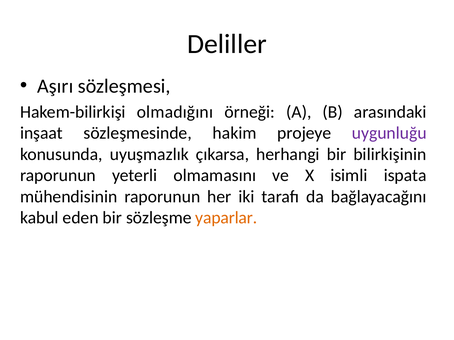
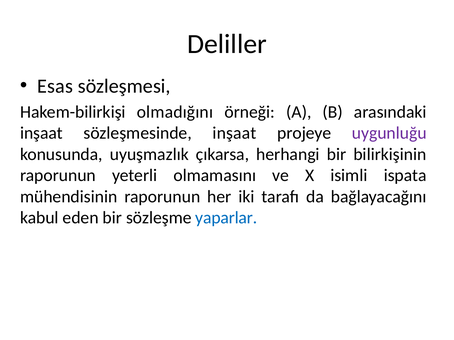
Aşırı: Aşırı -> Esas (55, 86)
sözleşmesinde hakim: hakim -> inşaat (234, 133)
yaparlar colour: orange -> blue (226, 218)
